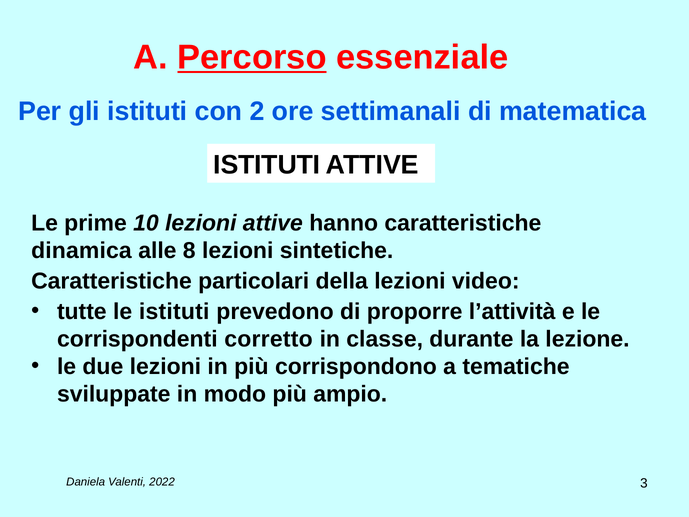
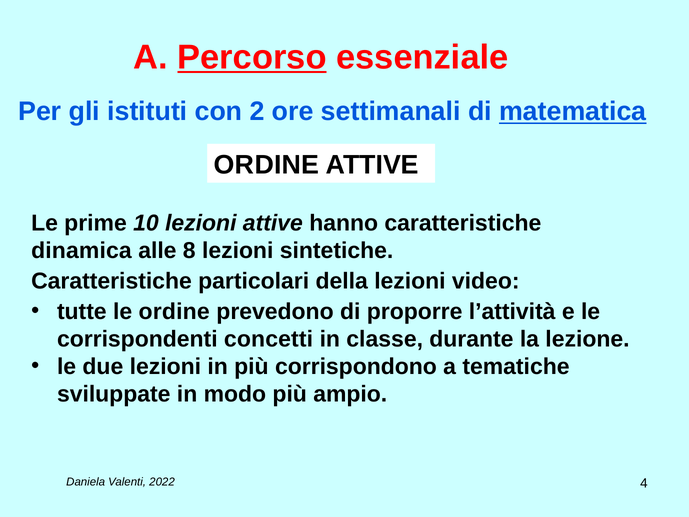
matematica underline: none -> present (573, 111)
ISTITUTI: ISTITUTI -> ORDINE (267, 165)
le istituti: istituti -> ordine (174, 311)
corretto: corretto -> concetti (269, 339)
3: 3 -> 4 (644, 483)
